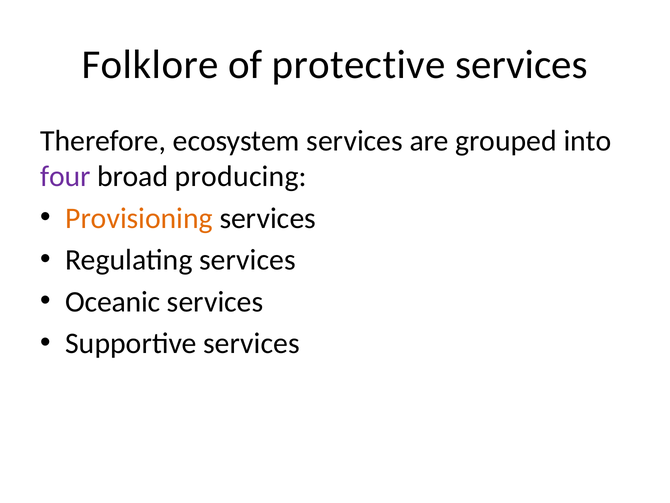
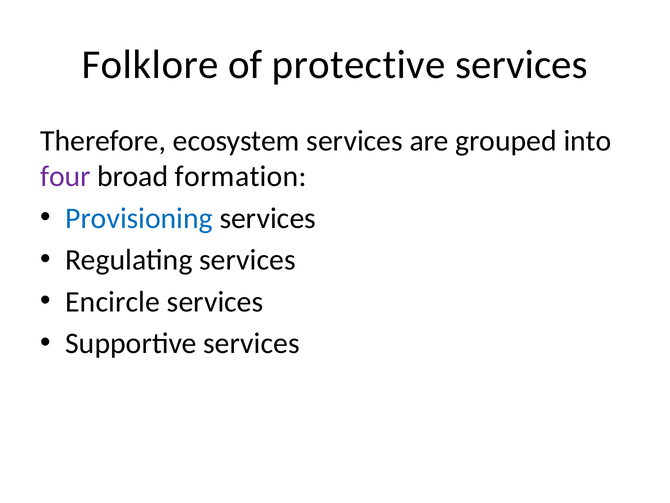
producing: producing -> formation (241, 176)
Provisioning colour: orange -> blue (139, 218)
Oceanic: Oceanic -> Encircle (113, 301)
